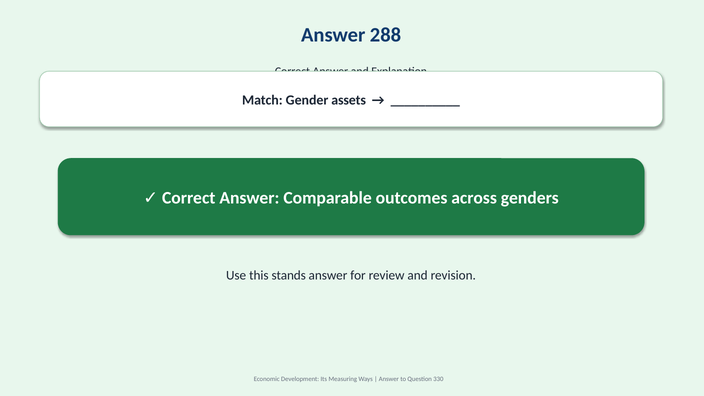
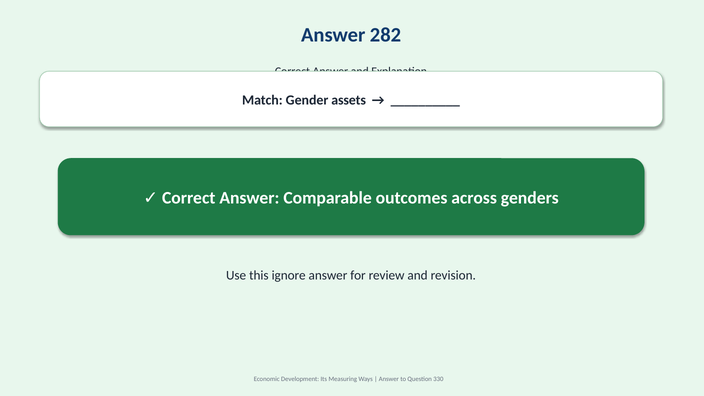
288: 288 -> 282 (385, 35)
stands: stands -> ignore (289, 275)
